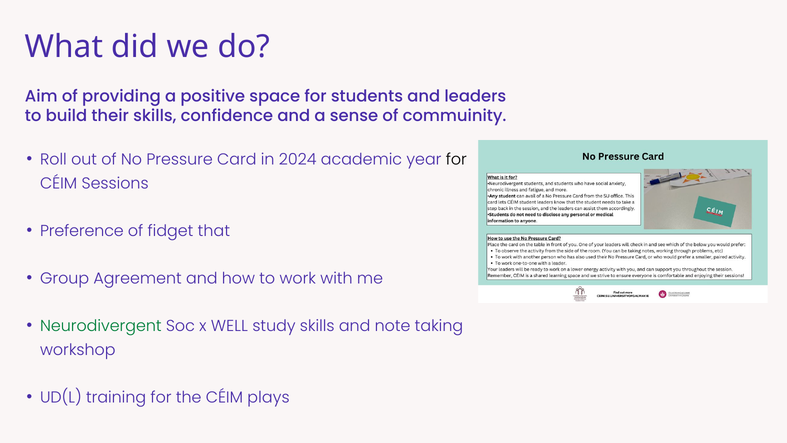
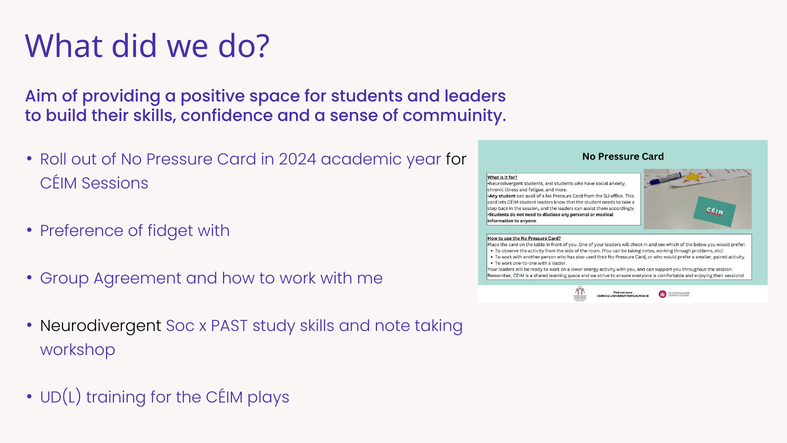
fidget that: that -> with (214, 231)
Neurodivergent colour: green -> black (101, 326)
WELL: WELL -> PAST (229, 326)
